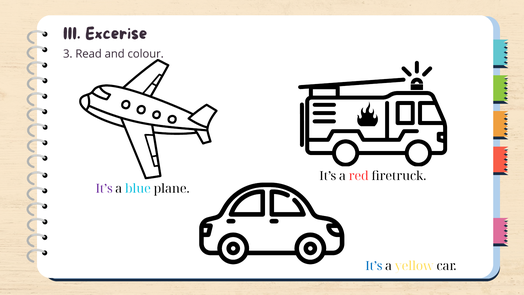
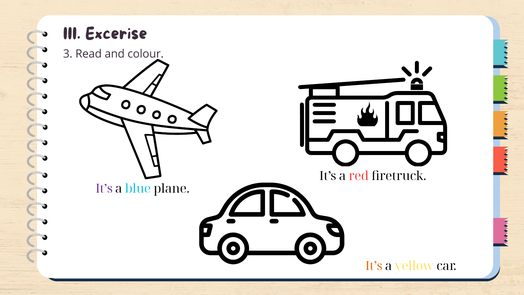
It’s colour: blue -> orange (374, 266)
